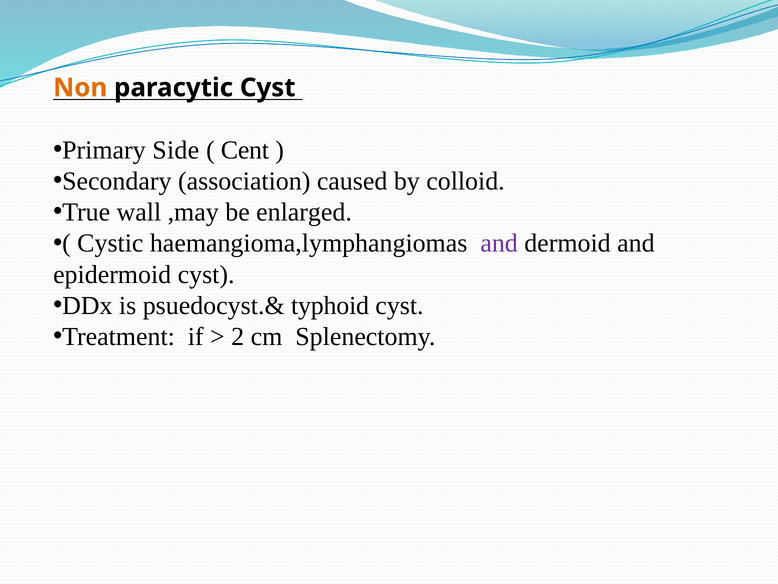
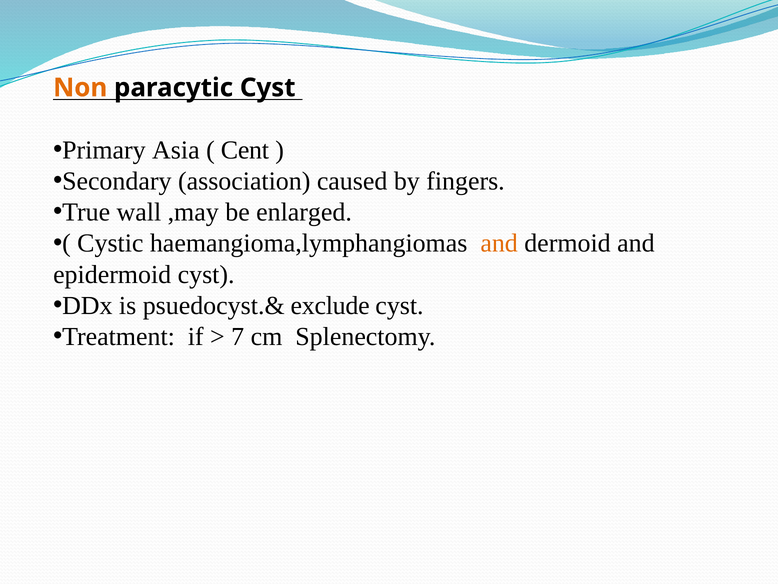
Side: Side -> Asia (176, 150)
colloid: colloid -> fingers (466, 181)
and colour: purple -> orange (499, 243)
typhoid: typhoid -> exclude (330, 305)
2: 2 -> 7 (238, 337)
